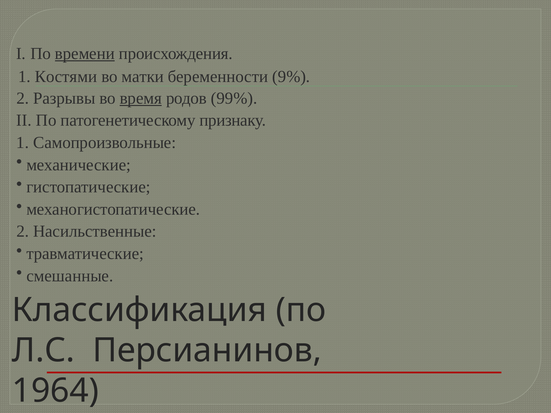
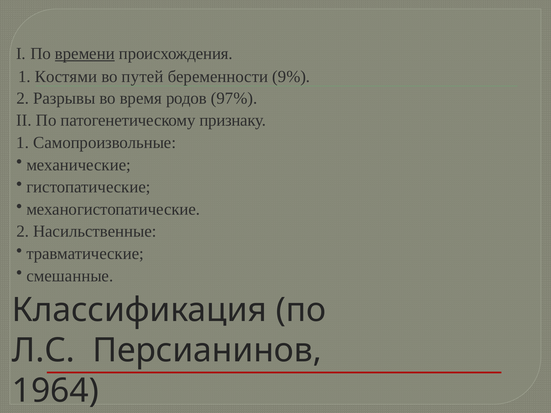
матки: матки -> путей (143, 77)
время underline: present -> none (141, 98)
99%: 99% -> 97% (234, 98)
